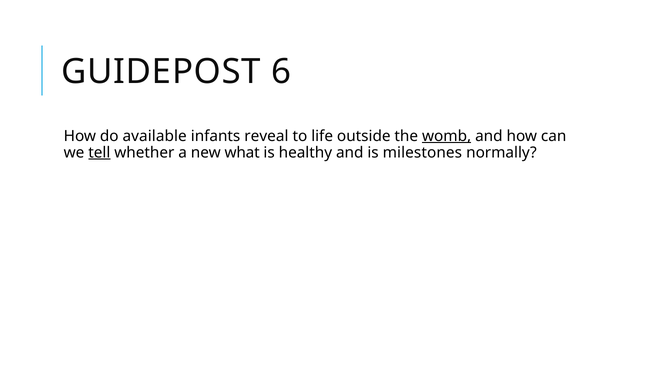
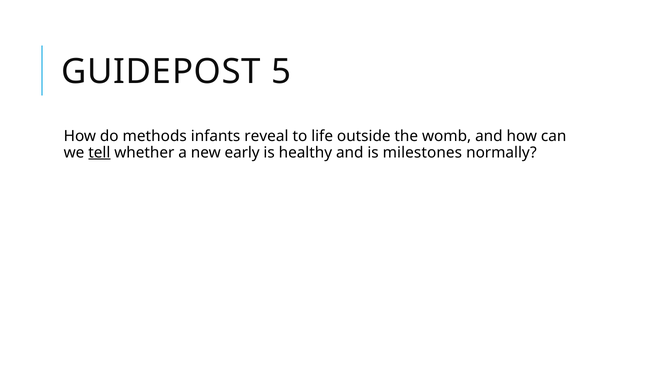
6: 6 -> 5 (281, 72)
available: available -> methods (155, 136)
womb underline: present -> none (447, 136)
what: what -> early (242, 153)
